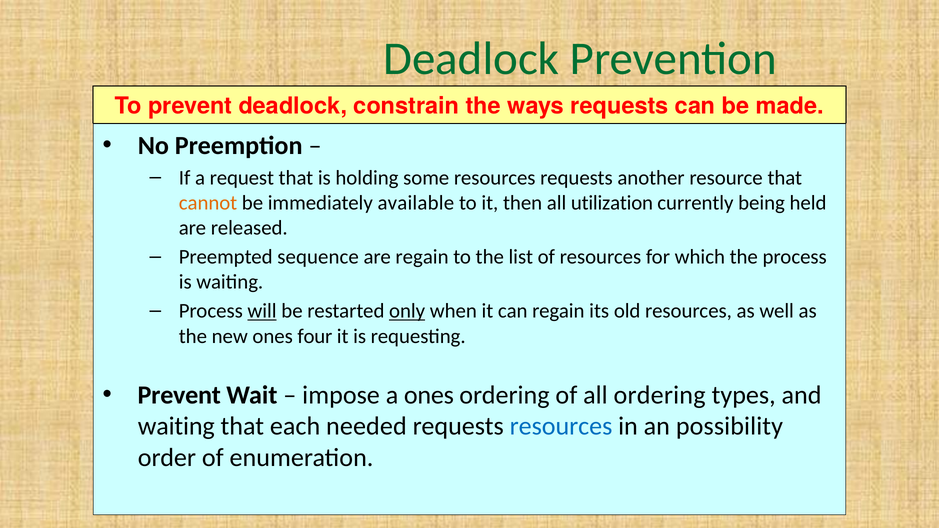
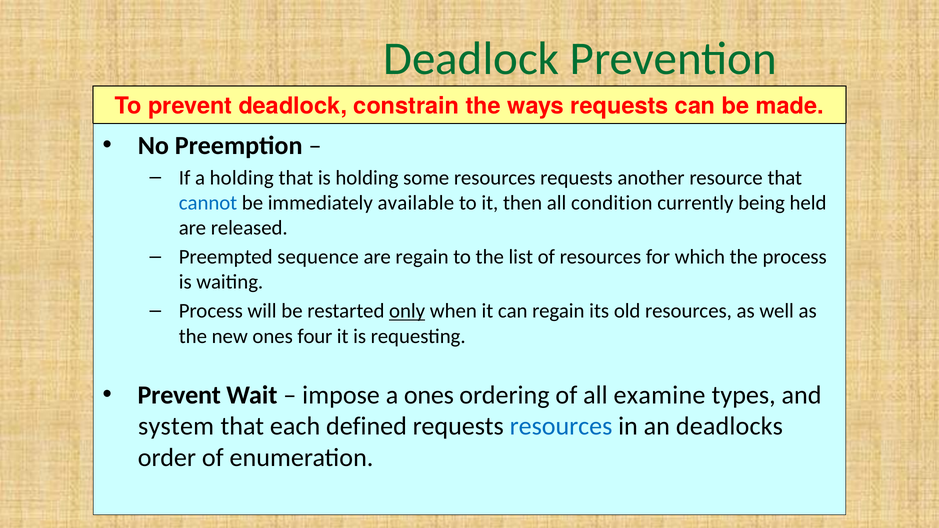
a request: request -> holding (242, 178)
cannot colour: orange -> blue (208, 203)
utilization: utilization -> condition (612, 203)
will underline: present -> none (262, 311)
all ordering: ordering -> examine (660, 395)
waiting: waiting -> system (176, 426)
needed: needed -> defined (366, 426)
possibility: possibility -> deadlocks (729, 426)
